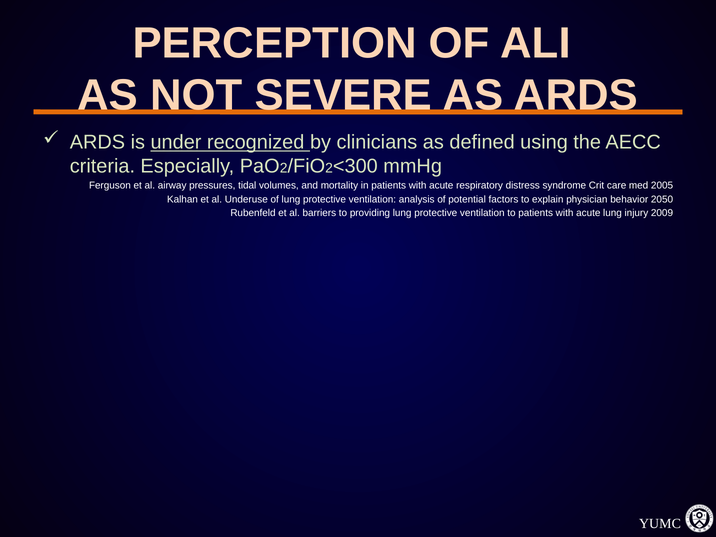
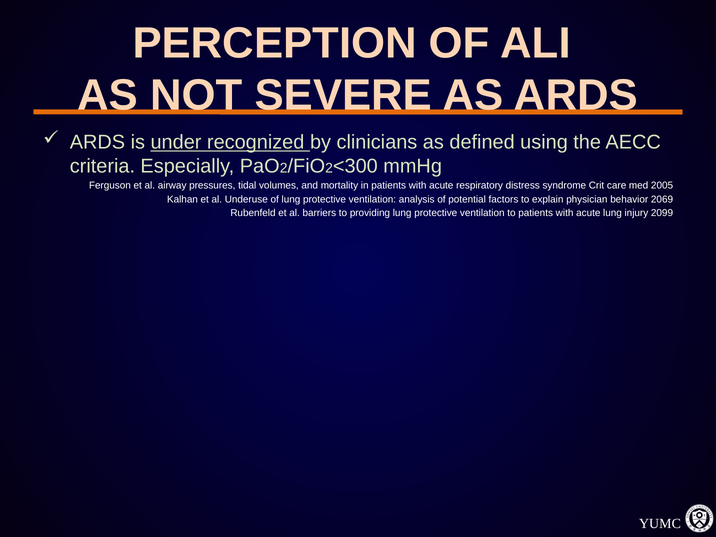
2050: 2050 -> 2069 (662, 199)
2009: 2009 -> 2099 (662, 213)
